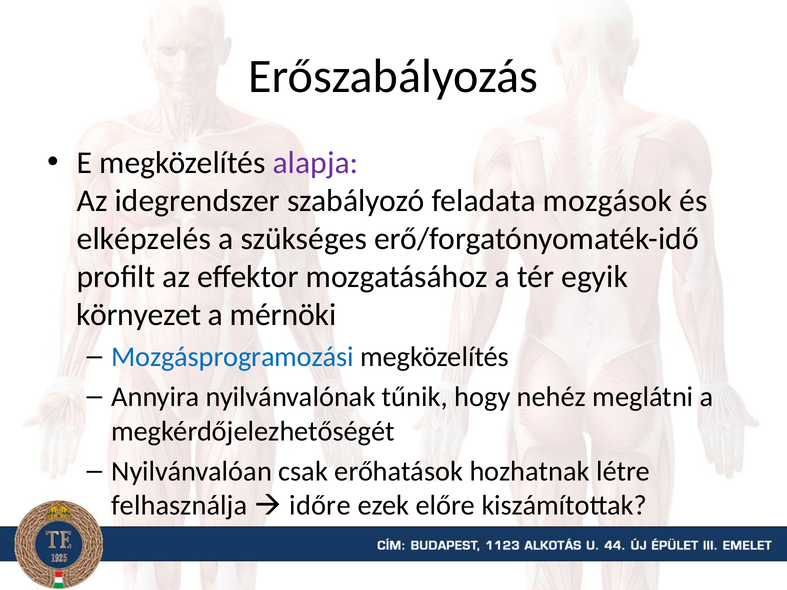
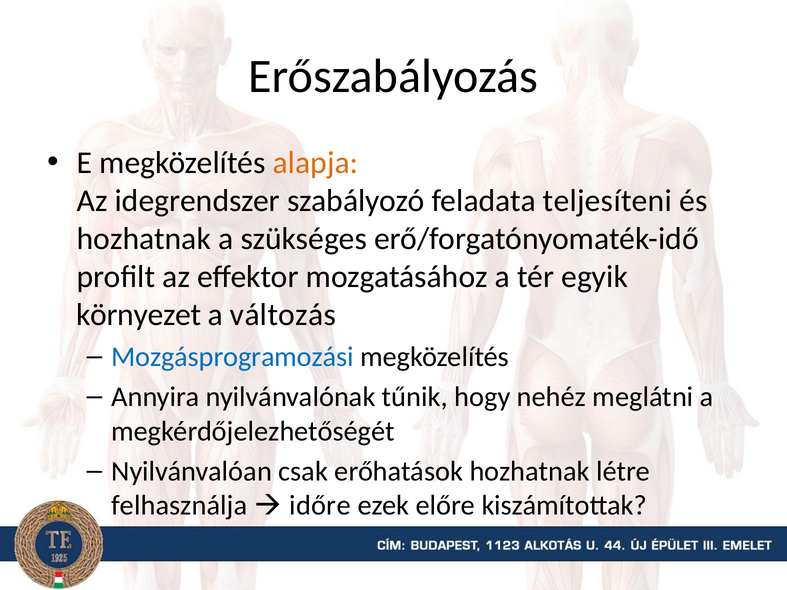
alapja colour: purple -> orange (316, 163)
mozgások: mozgások -> teljesíteni (607, 201)
elképzelés: elképzelés -> hozhatnak (144, 239)
mérnöki: mérnöki -> változás (283, 315)
